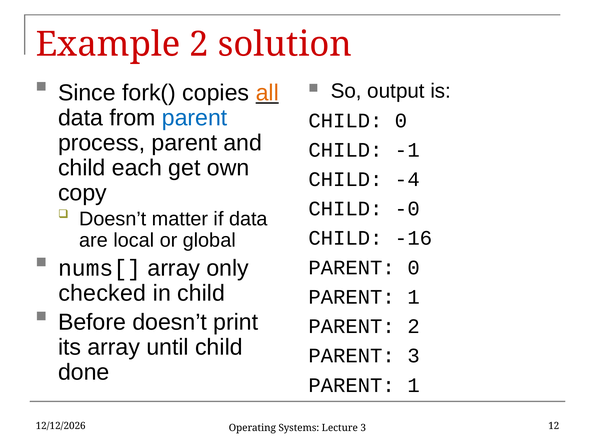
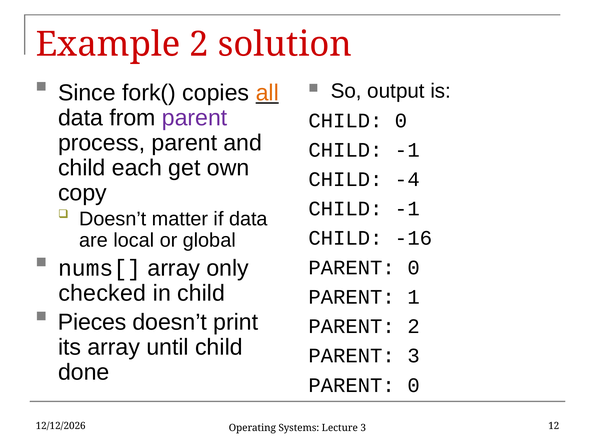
parent colour: blue -> purple (195, 118)
-0: -0 -> -1 (407, 209)
Before: Before -> Pieces (92, 323)
1: 1 -> 0 (414, 385)
